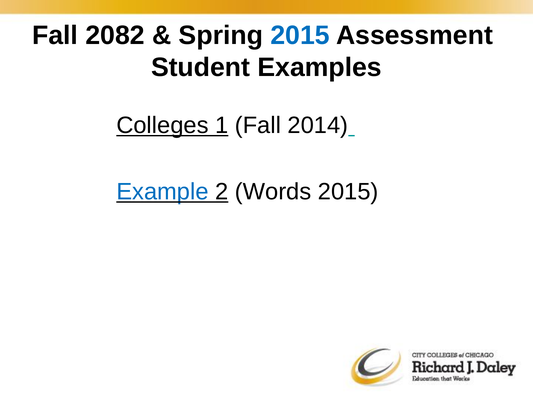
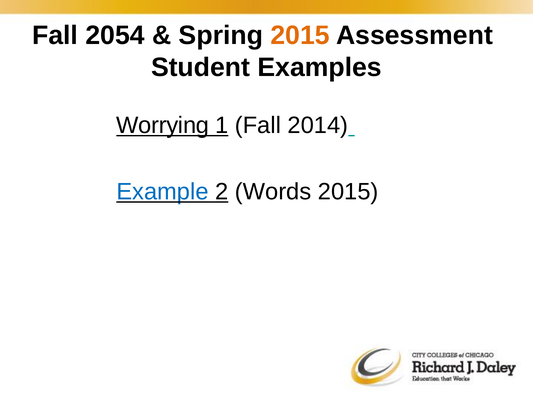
2082: 2082 -> 2054 (115, 35)
2015 colour: blue -> orange (300, 35)
Colleges: Colleges -> Worrying (163, 125)
